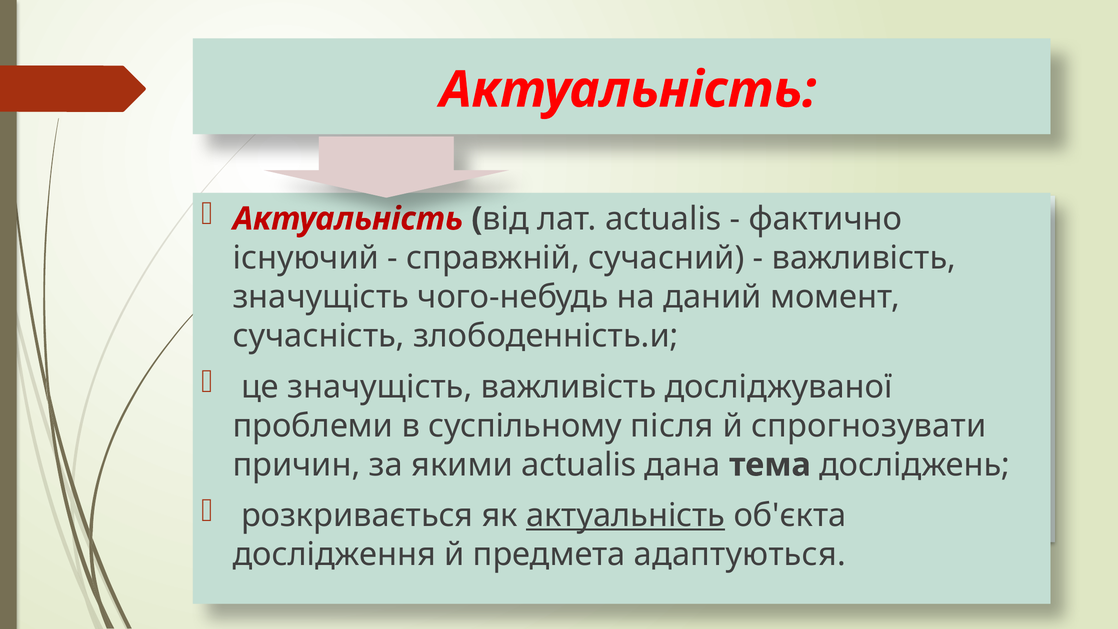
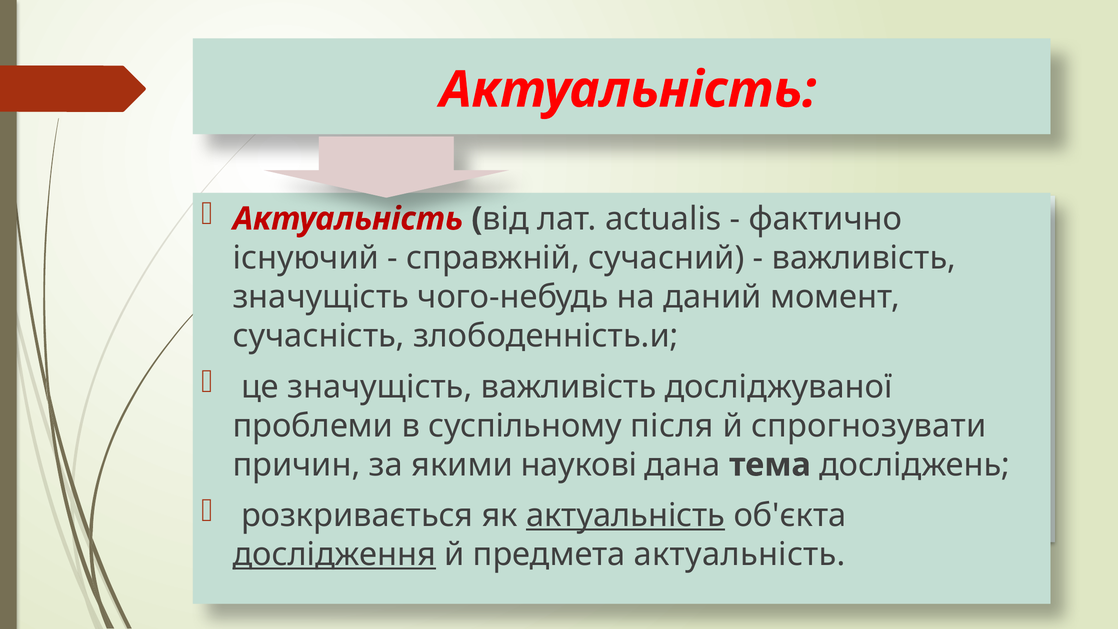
якими actualis: actualis -> наукові (579, 465)
дослідження underline: none -> present (334, 555)
предмета адаптуються: адаптуються -> актуальність (740, 555)
